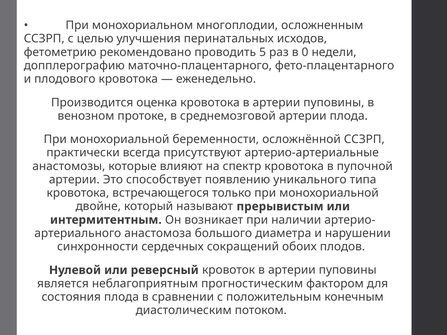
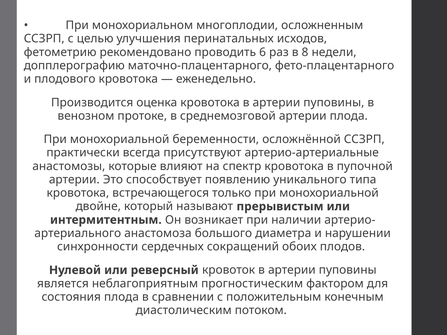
5: 5 -> 6 (263, 52)
0: 0 -> 8 (305, 52)
